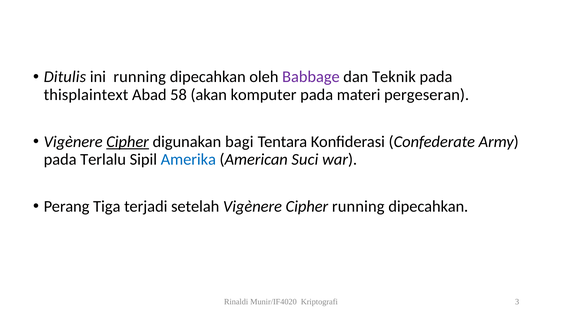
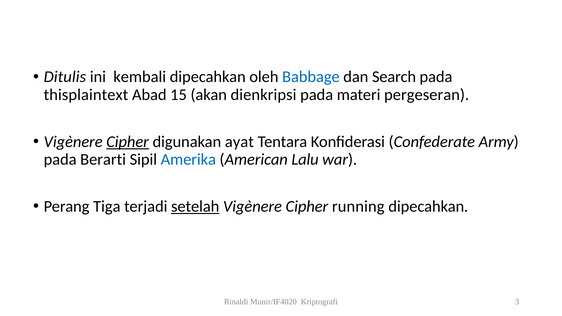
ini running: running -> kembali (140, 77)
Babbage colour: purple -> blue (311, 77)
Teknik: Teknik -> Search (394, 77)
58: 58 -> 15 (179, 95)
komputer: komputer -> dienkripsi (264, 95)
bagi: bagi -> ayat (239, 142)
Terlalu: Terlalu -> Berarti (103, 159)
Suci: Suci -> Lalu (305, 159)
setelah underline: none -> present (195, 207)
